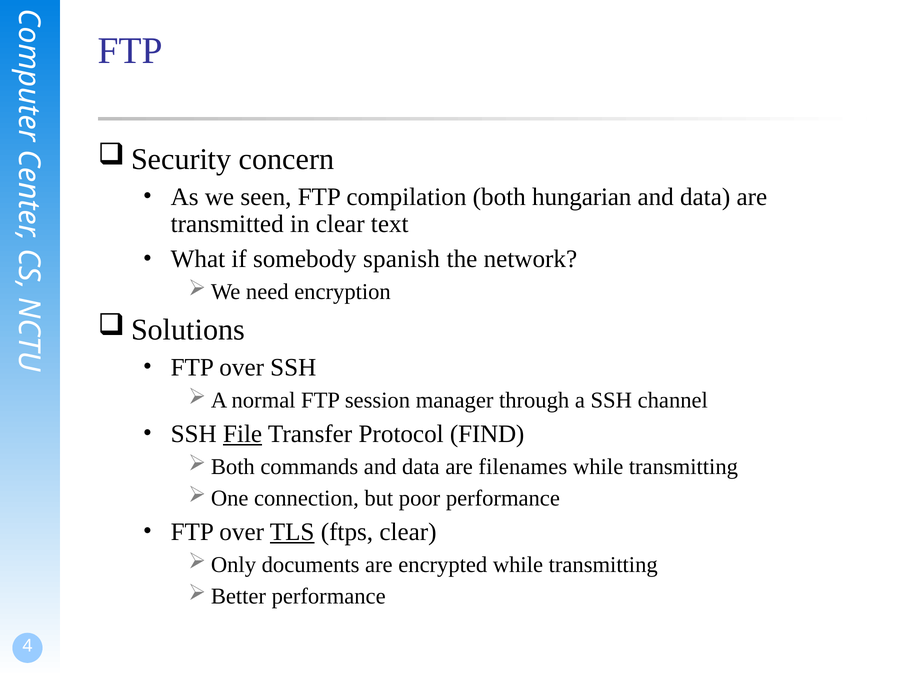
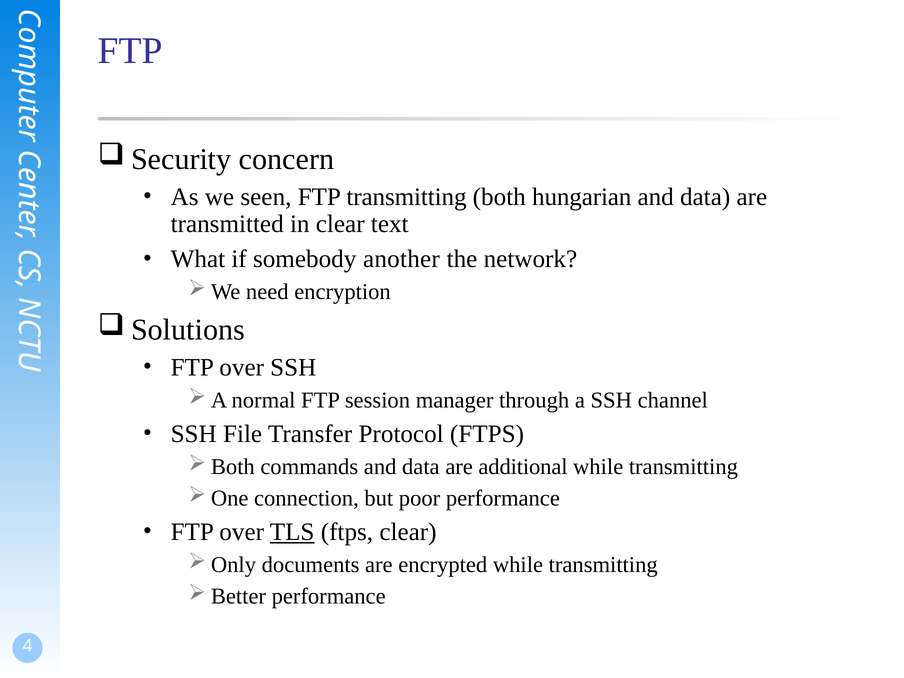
FTP compilation: compilation -> transmitting (406, 197)
spanish: spanish -> another (401, 259)
File underline: present -> none (243, 434)
Protocol FIND: FIND -> FTPS (487, 434)
filenames: filenames -> additional (523, 467)
